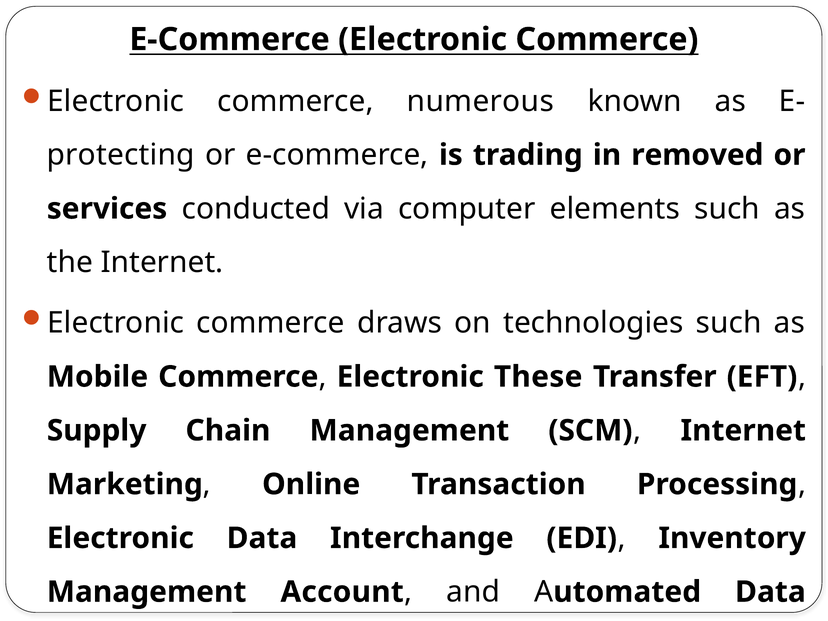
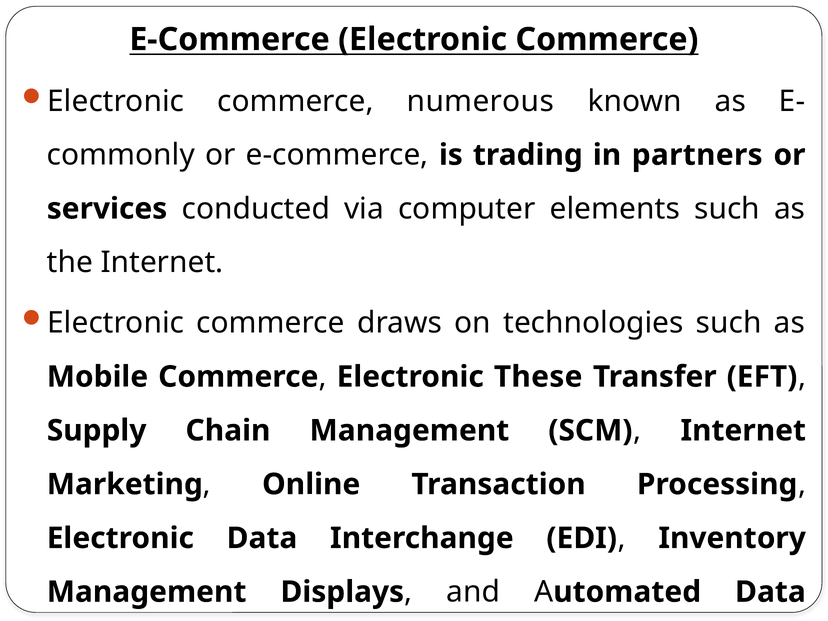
protecting: protecting -> commonly (121, 155)
removed: removed -> partners (697, 155)
Account: Account -> Displays (342, 592)
